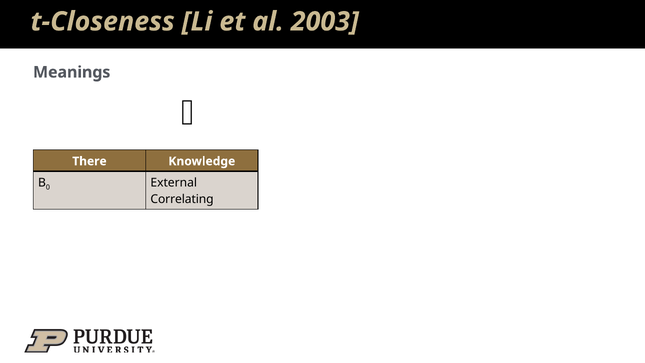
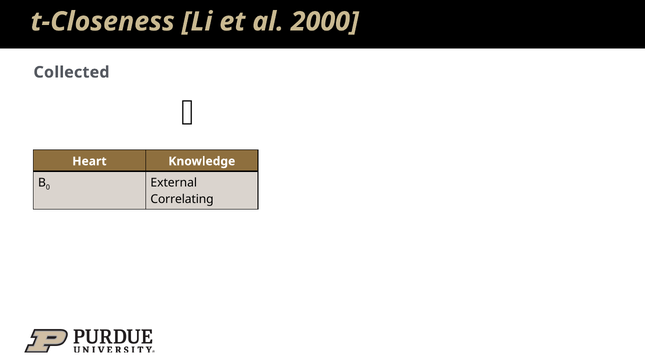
2003: 2003 -> 2000 (325, 22)
Meanings: Meanings -> Collected (71, 72)
There: There -> Heart (89, 161)
